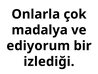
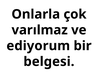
madalya: madalya -> varılmaz (40, 30)
izlediği: izlediği -> belgesi (49, 61)
